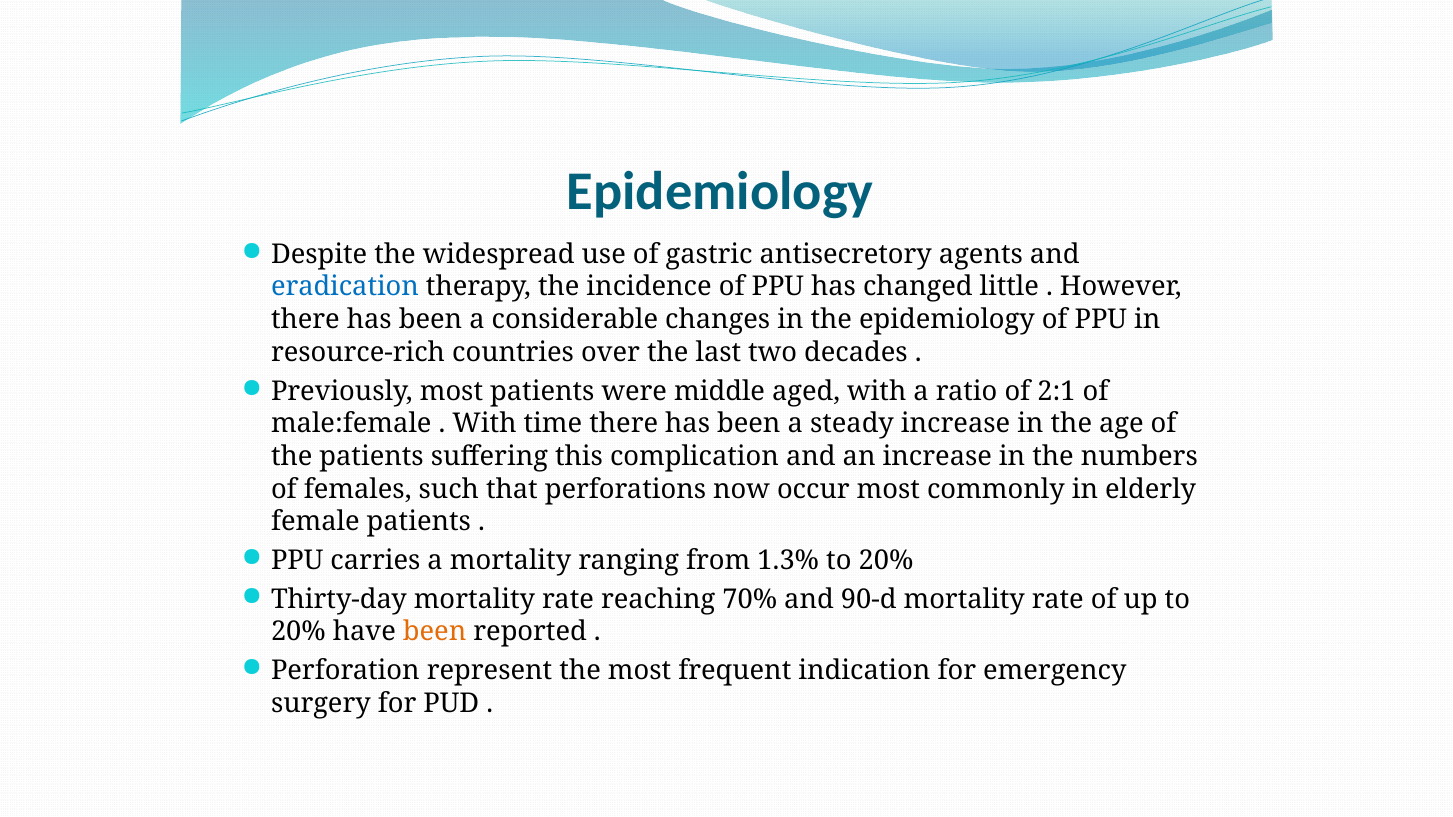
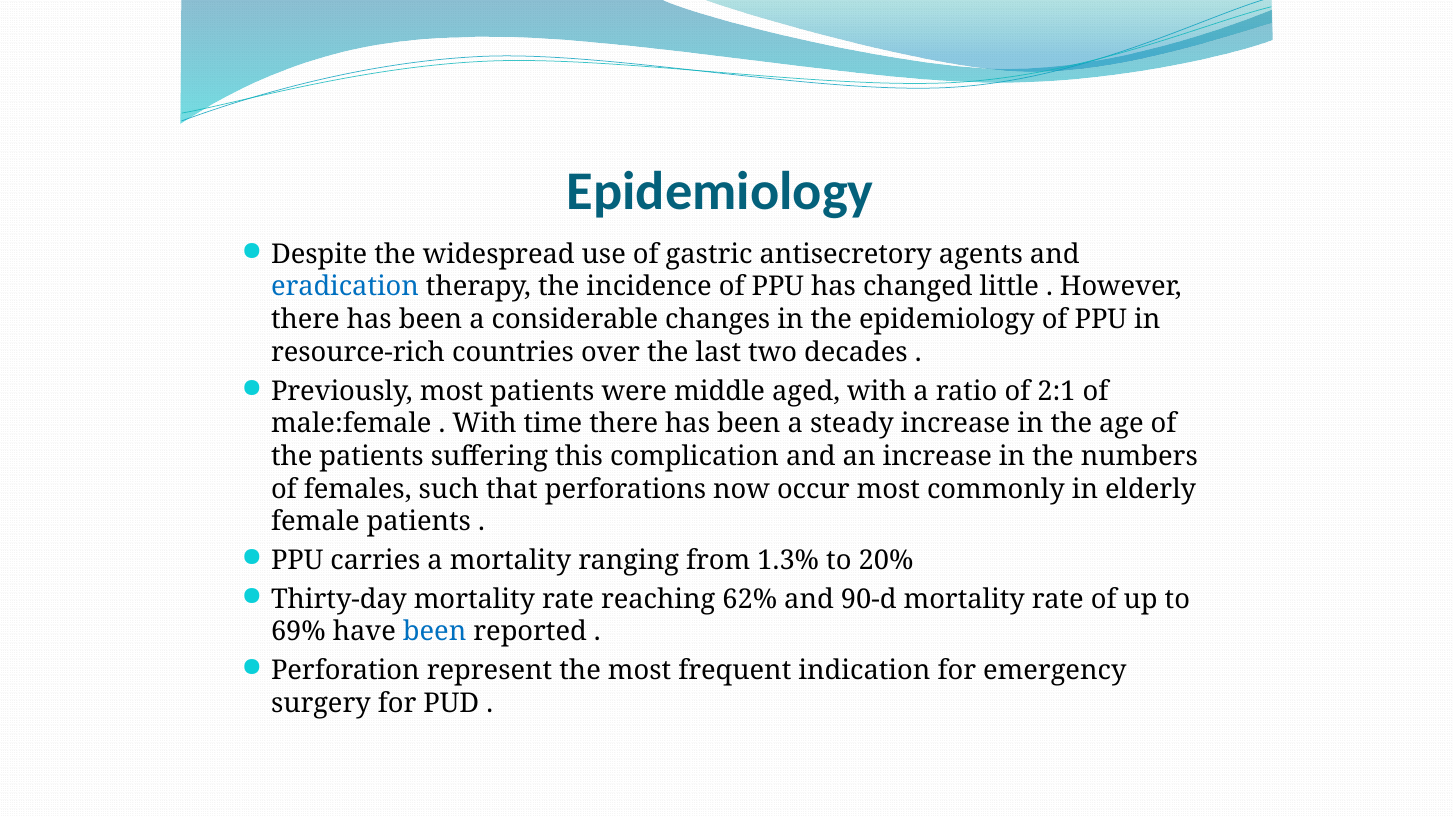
70%: 70% -> 62% (750, 599)
20%: 20% -> 69% (298, 632)
been colour: orange -> blue (435, 632)
